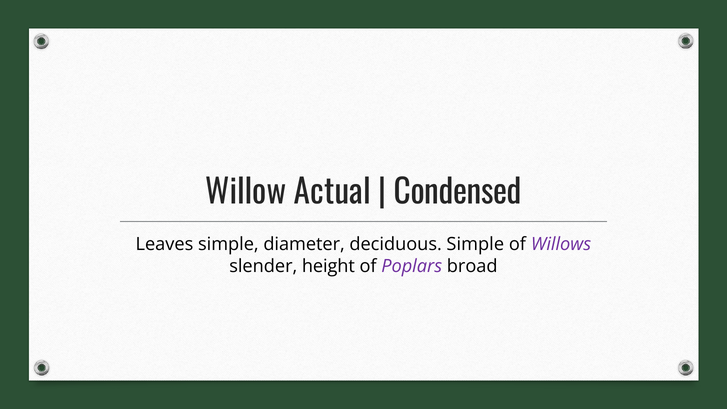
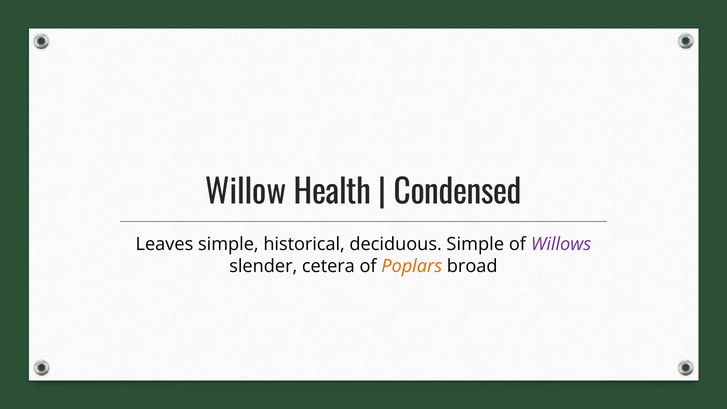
Actual: Actual -> Health (332, 193)
diameter: diameter -> historical (304, 244)
height: height -> cetera (328, 266)
Poplars colour: purple -> orange (412, 266)
